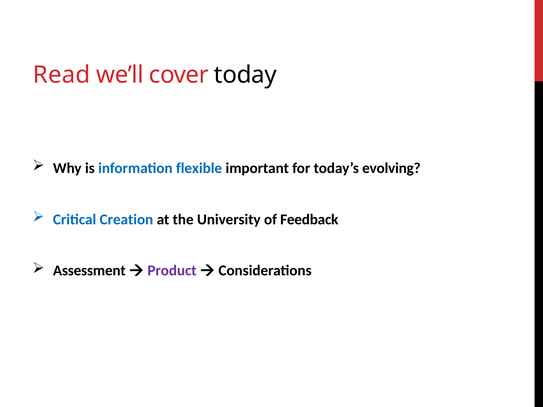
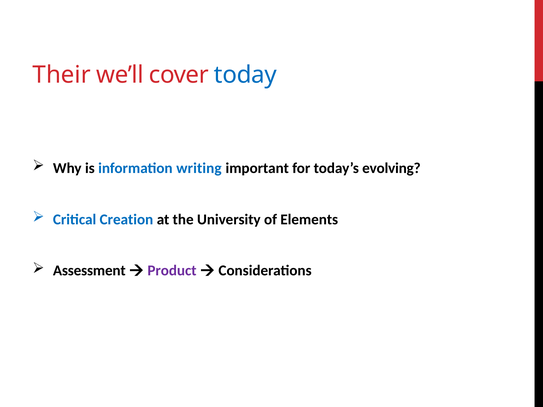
Read: Read -> Their (62, 75)
today colour: black -> blue (245, 75)
flexible: flexible -> writing (199, 168)
Feedback: Feedback -> Elements (309, 220)
